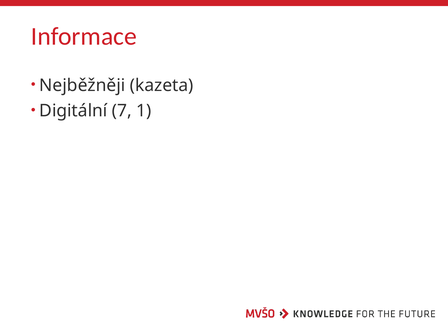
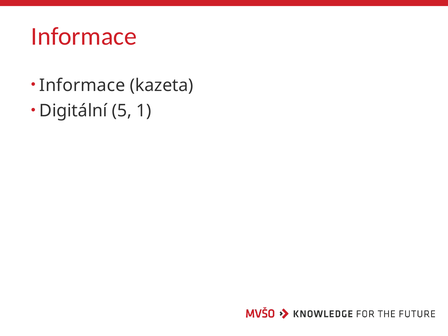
Nejběžněji: Nejběžněji -> Informace (82, 85)
7: 7 -> 5 (122, 111)
